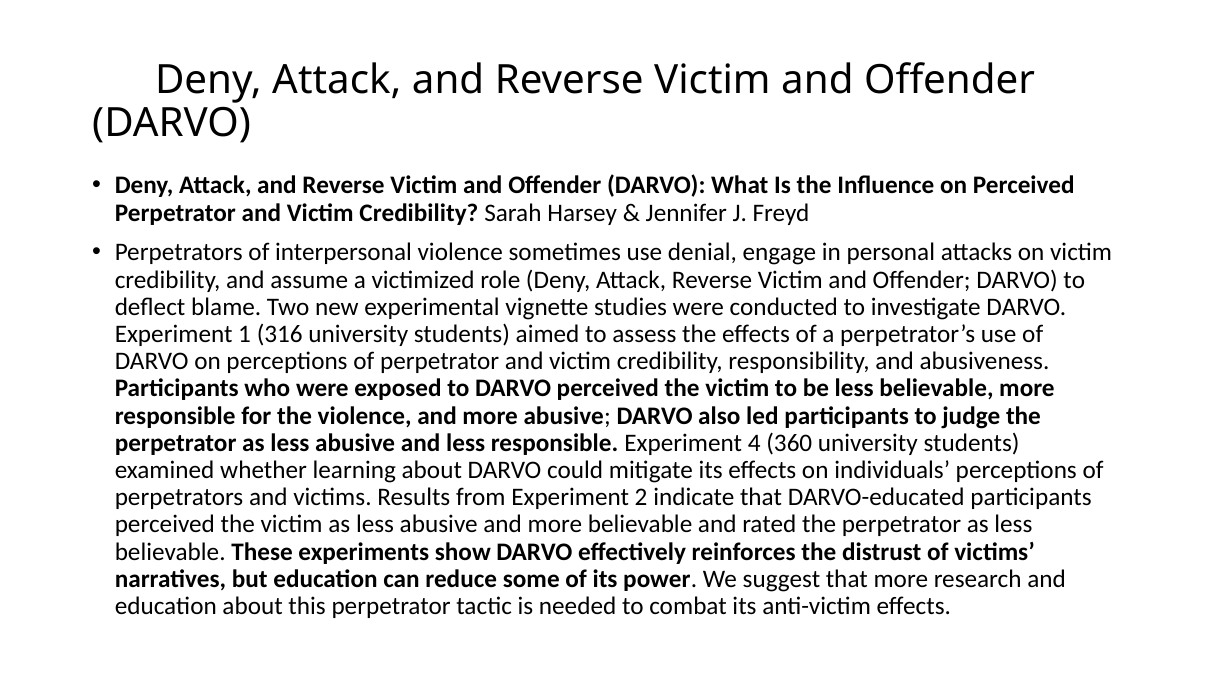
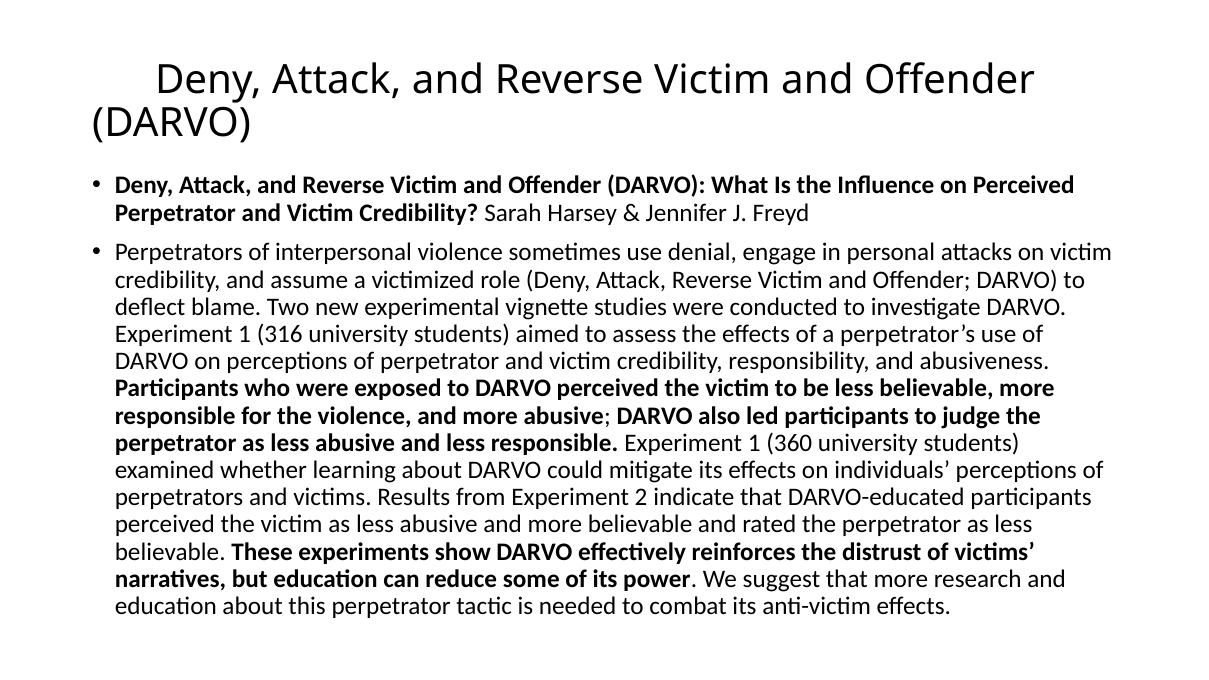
responsible Experiment 4: 4 -> 1 (754, 443)
